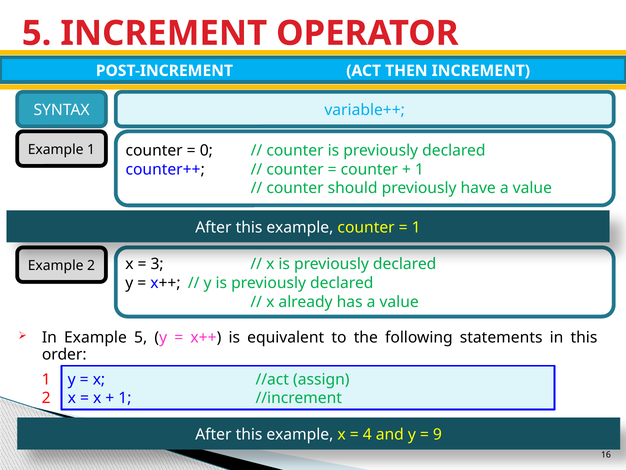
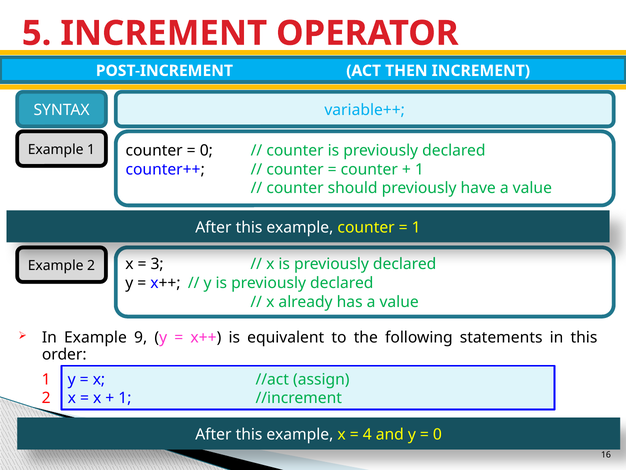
Example 5: 5 -> 9 (141, 337)
9: 9 -> 0 (437, 434)
